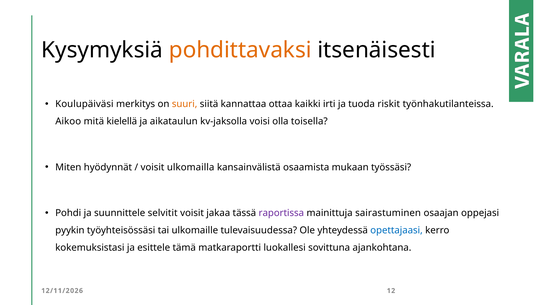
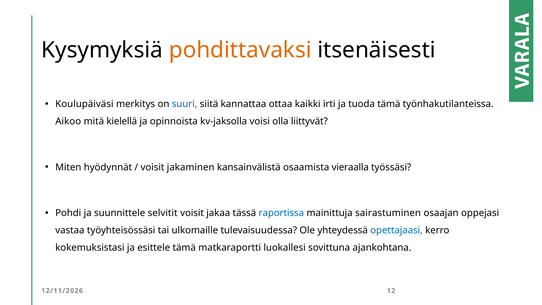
suuri colour: orange -> blue (185, 104)
tuoda riskit: riskit -> tämä (389, 104)
aikataulun: aikataulun -> opinnoista (174, 121)
toisella: toisella -> liittyvät (309, 121)
ulkomailla: ulkomailla -> jakaminen (191, 167)
mukaan: mukaan -> vieraalla (350, 167)
raportissa colour: purple -> blue (281, 213)
pyykin: pyykin -> vastaa (70, 230)
